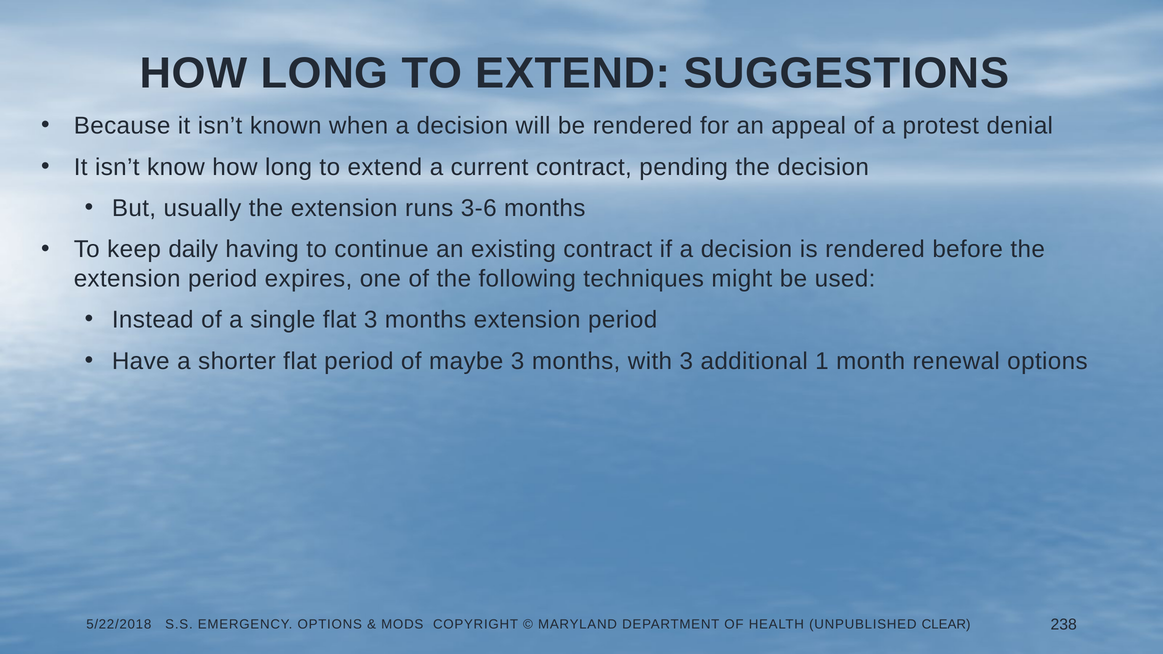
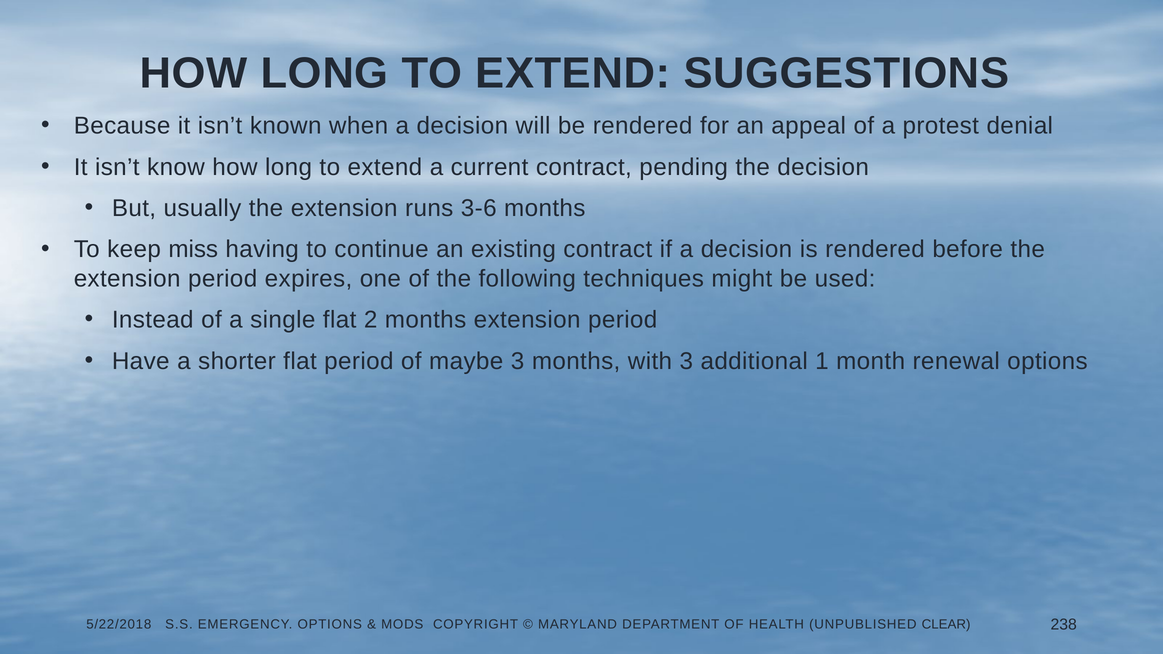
daily: daily -> miss (193, 250)
flat 3: 3 -> 2 (371, 320)
